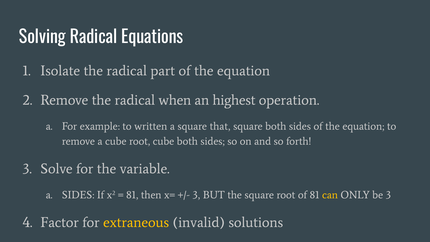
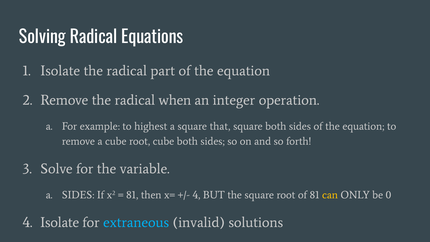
highest: highest -> integer (234, 100)
written: written -> highest (151, 126)
3: 3 -> 4 (196, 195)
be 3: 3 -> 0 (388, 195)
Factor: Factor -> Isolate (60, 222)
extraneous colour: yellow -> light blue (136, 222)
